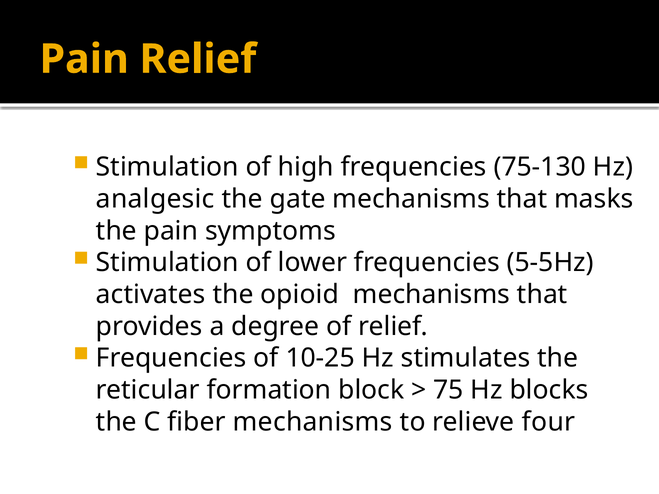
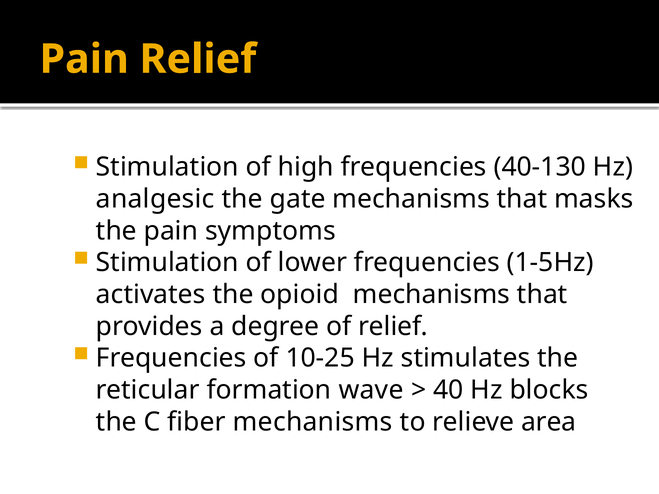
75-130: 75-130 -> 40-130 (540, 167)
5-5Hz: 5-5Hz -> 1-5Hz (550, 263)
block: block -> wave (371, 390)
75: 75 -> 40 (448, 390)
four: four -> area (549, 422)
